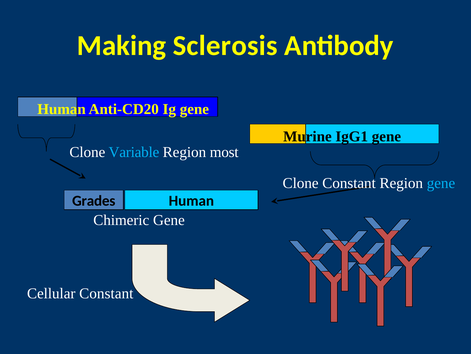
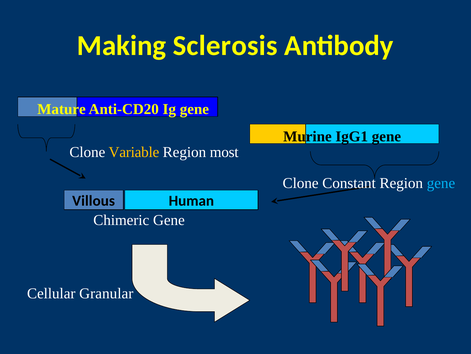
Human: Human -> Mature (62, 109)
Variable colour: light blue -> yellow (134, 152)
Grades: Grades -> Villous (94, 201)
Cellular Constant: Constant -> Granular (106, 293)
